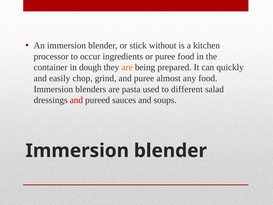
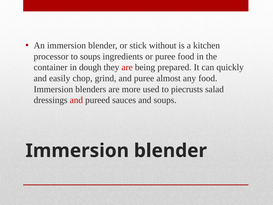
to occur: occur -> soups (90, 56)
are colour: orange -> red (127, 67)
pasta: pasta -> more (131, 89)
different: different -> piecrusts (187, 89)
